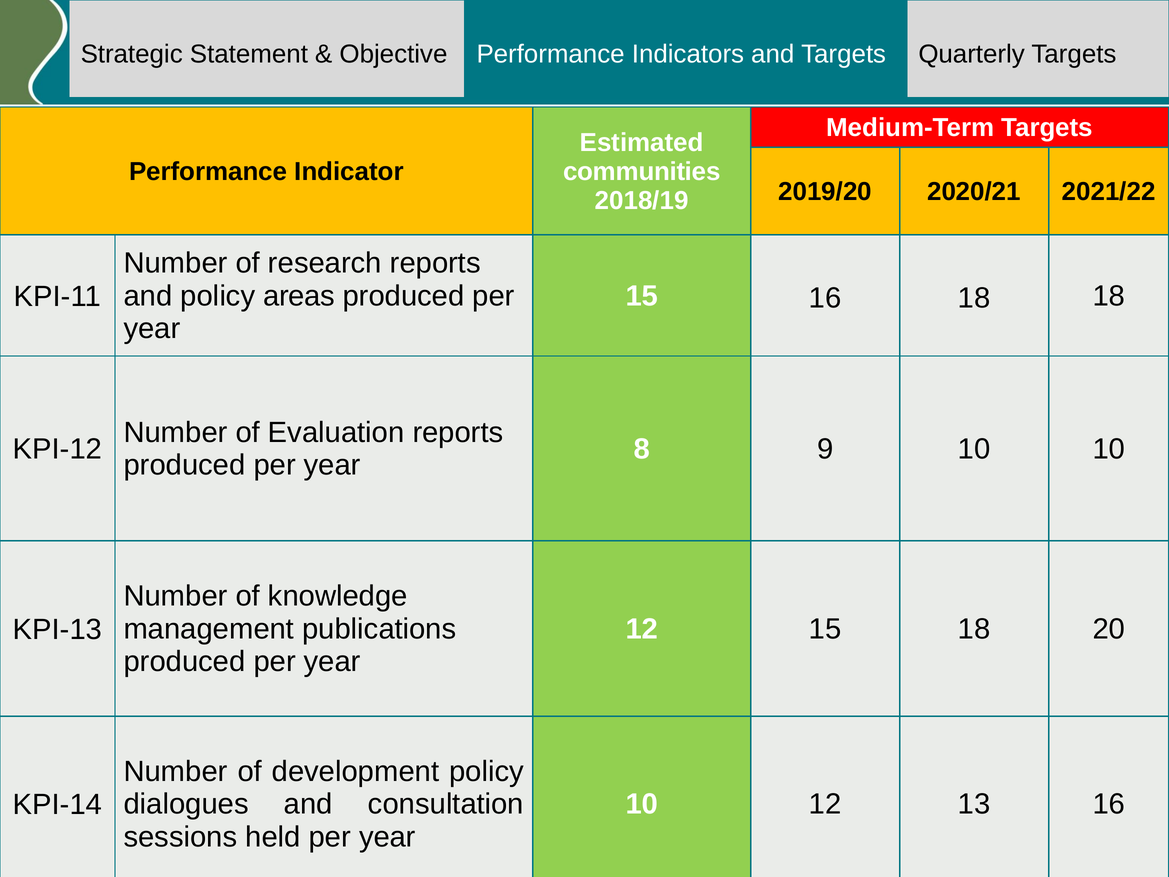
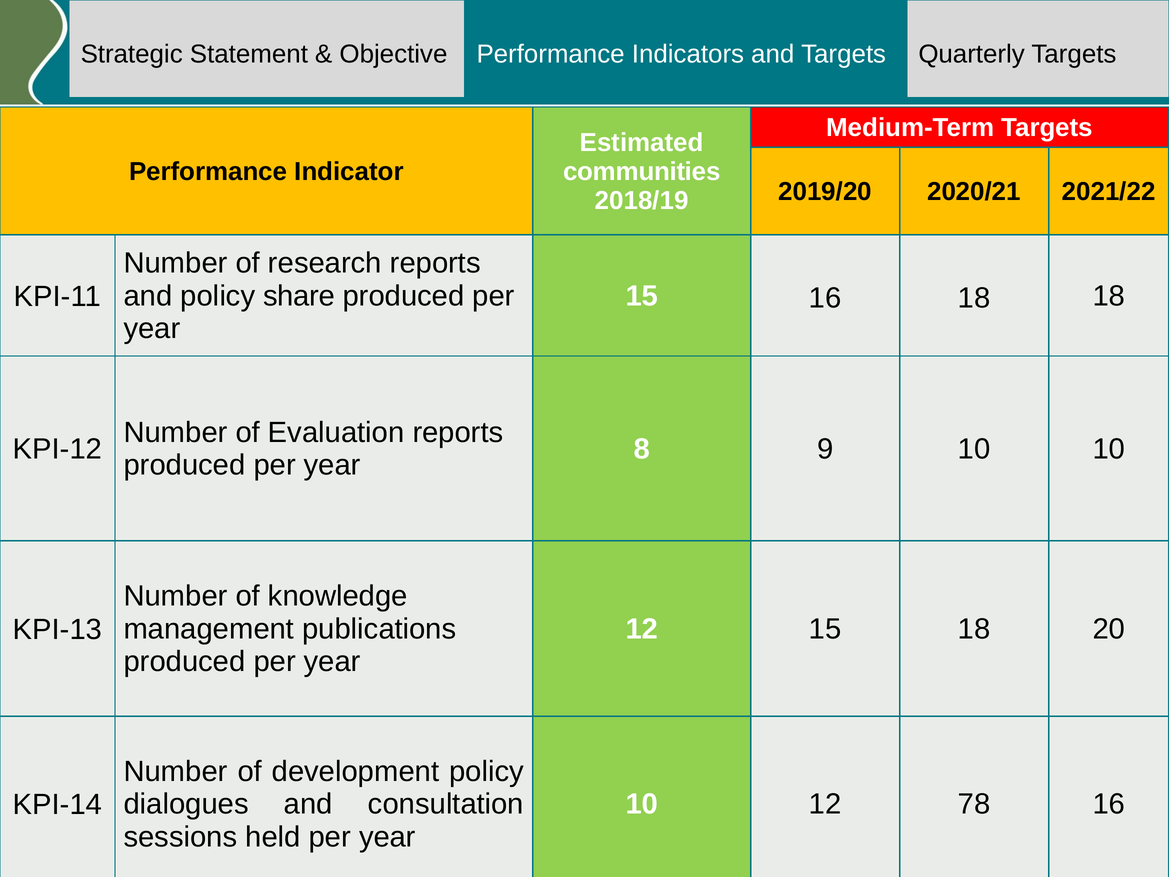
areas: areas -> share (299, 296)
13: 13 -> 78 (974, 804)
